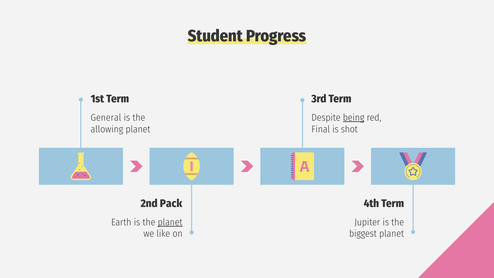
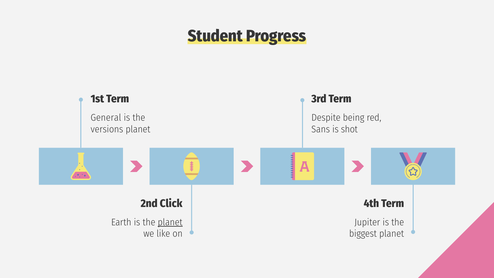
being underline: present -> none (354, 118)
allowing: allowing -> versions (107, 129)
Final: Final -> Sans (321, 129)
Pack: Pack -> Click (171, 203)
